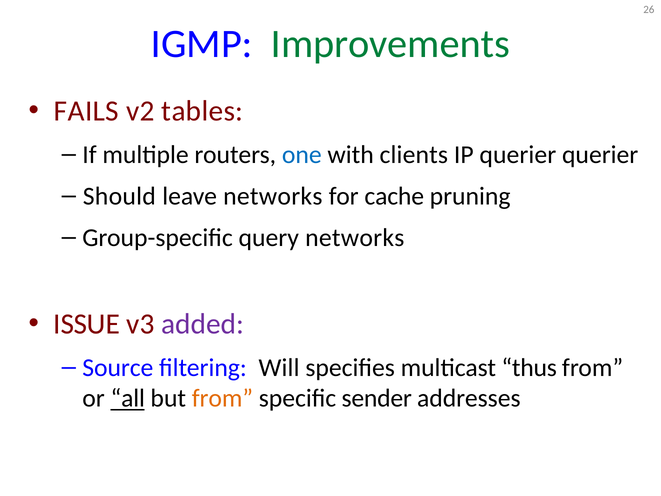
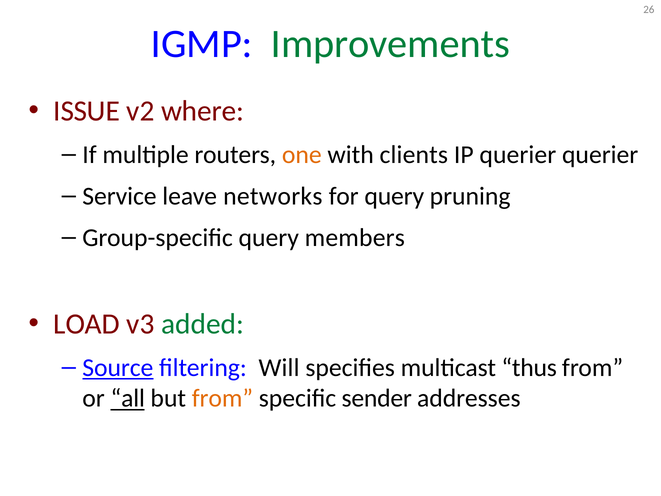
FAILS: FAILS -> ISSUE (87, 111)
tables: tables -> where (203, 111)
one colour: blue -> orange (302, 155)
Should: Should -> Service (119, 196)
for cache: cache -> query (394, 196)
query networks: networks -> members (355, 238)
ISSUE: ISSUE -> LOAD (87, 324)
added colour: purple -> green (203, 324)
Source underline: none -> present (118, 367)
